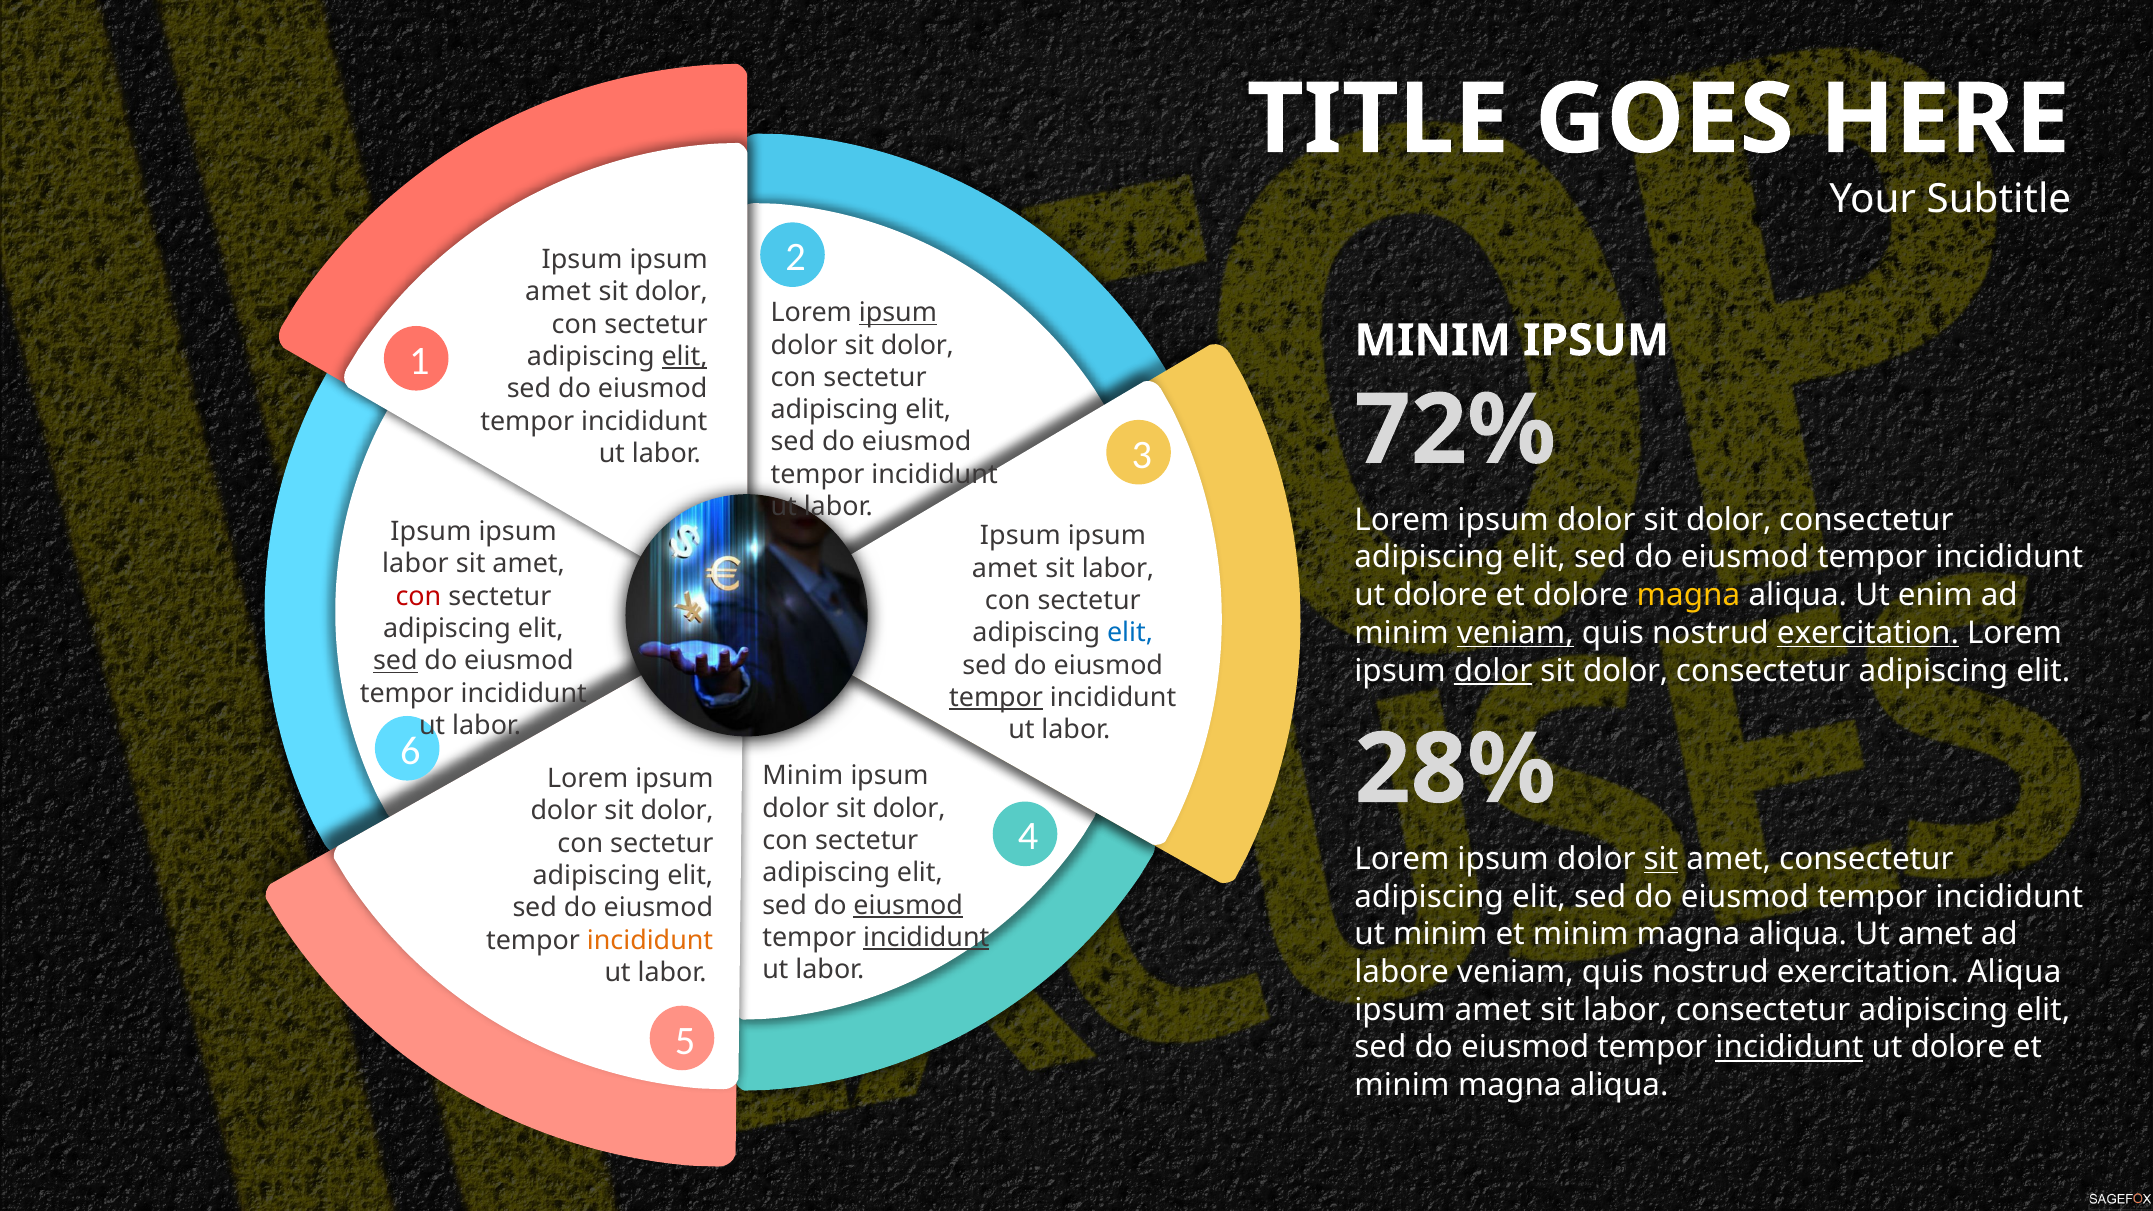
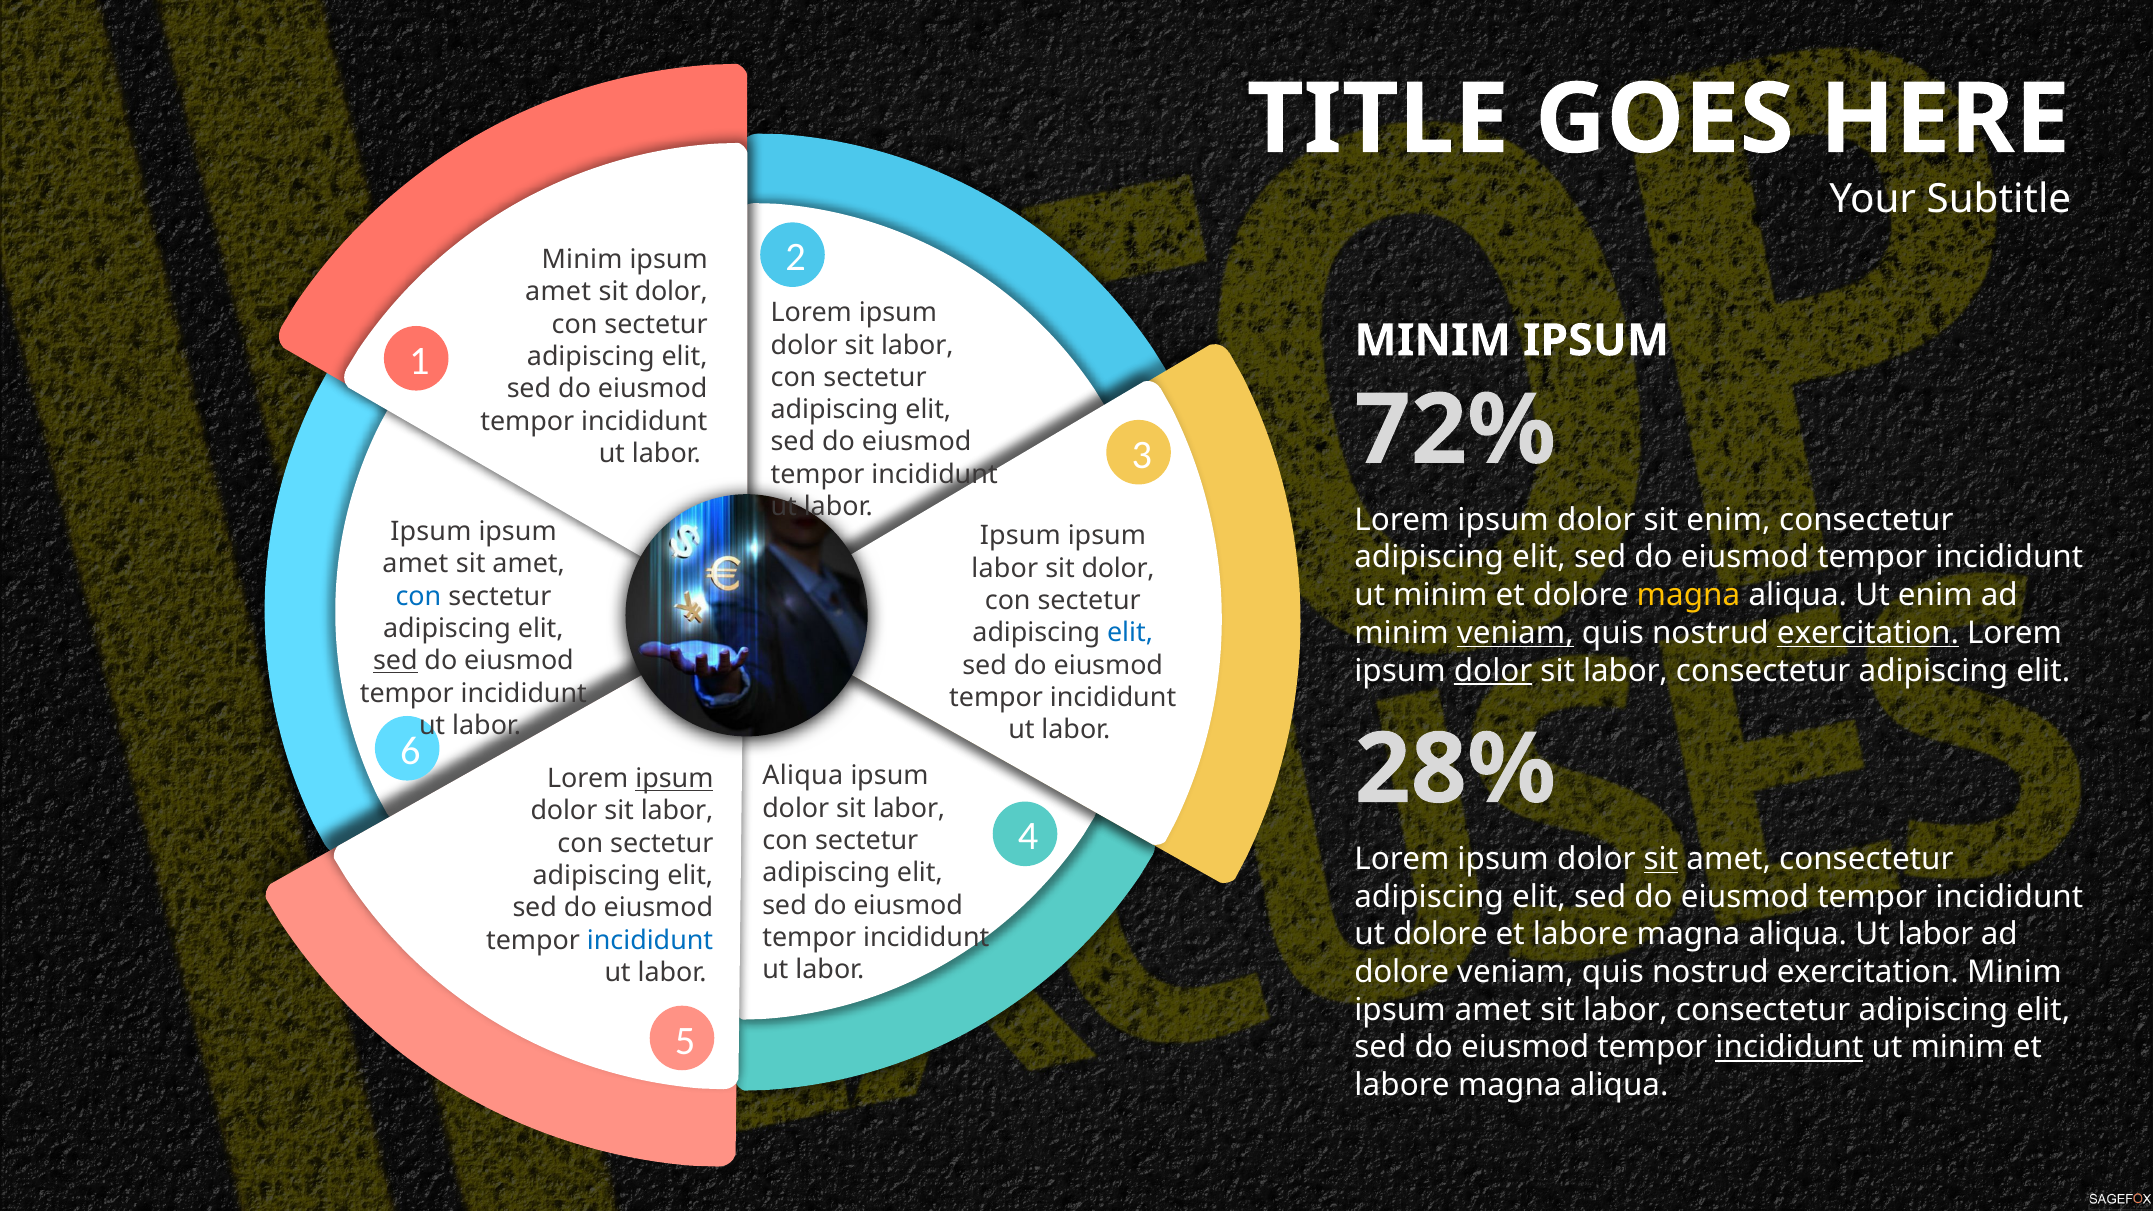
Ipsum: Ipsum -> Minim (582, 260)
ipsum underline: present -> none (898, 313)
dolor: dolor -> labor (917, 345)
elit underline: present -> none (685, 357)
dolor: dolor -> enim (1729, 520)
labor: labor -> amet (415, 564)
amet: amet -> labor (1005, 568)
labor: labor -> dolor (1118, 568)
dolore: dolore -> minim (1440, 595)
con colour: red -> blue (418, 596)
dolor: dolor -> labor (1626, 671)
tempor underline: present -> none (996, 698)
Minim: Minim -> Aliqua (803, 776)
ipsum underline: none -> present (674, 779)
dolor: dolor -> labor (909, 808)
dolor: dolor -> labor (677, 811)
eiusmod underline: present -> none (908, 905)
ut minim: minim -> dolore (1440, 934)
minim: minim -> labore (1581, 934)
aliqua Ut amet: amet -> labor (1935, 934)
incididunt underline: present -> none (926, 938)
incididunt colour: orange -> blue (650, 940)
labore: labore -> dolore (1402, 972)
exercitation Aliqua: Aliqua -> Minim (2014, 972)
dolore: dolore -> minim (1958, 1048)
minim: minim -> labore (1402, 1085)
